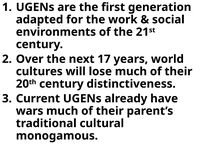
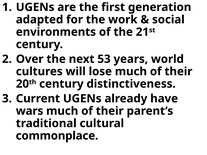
17: 17 -> 53 (104, 59)
monogamous: monogamous -> commonplace (57, 136)
